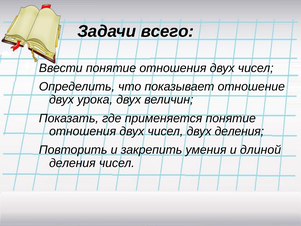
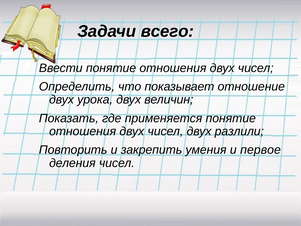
двух деления: деления -> разлили (239, 131)
длиной: длиной -> первое (261, 150)
